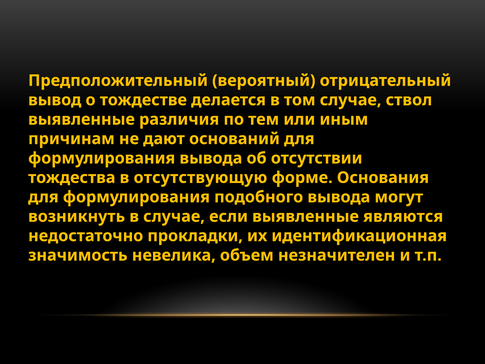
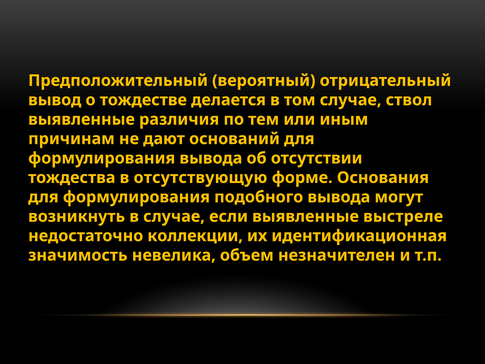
являются: являются -> выстреле (403, 216)
прокладки: прокладки -> коллекции (195, 236)
